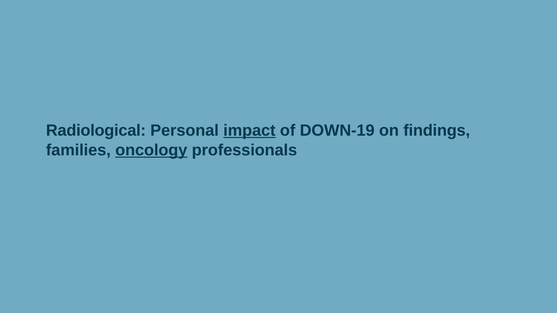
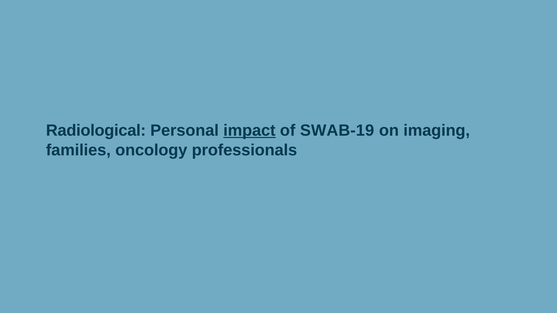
DOWN-19: DOWN-19 -> SWAB-19 (337, 131)
findings: findings -> imaging (437, 131)
oncology underline: present -> none (151, 150)
